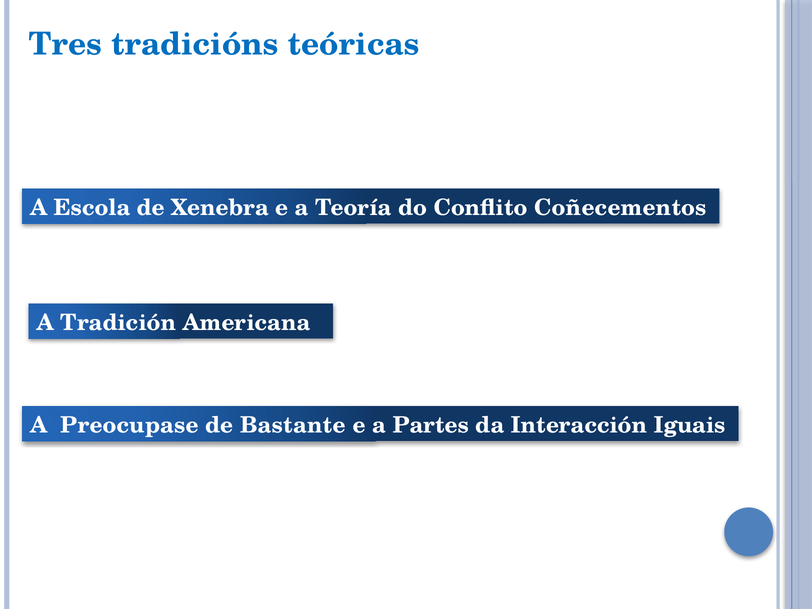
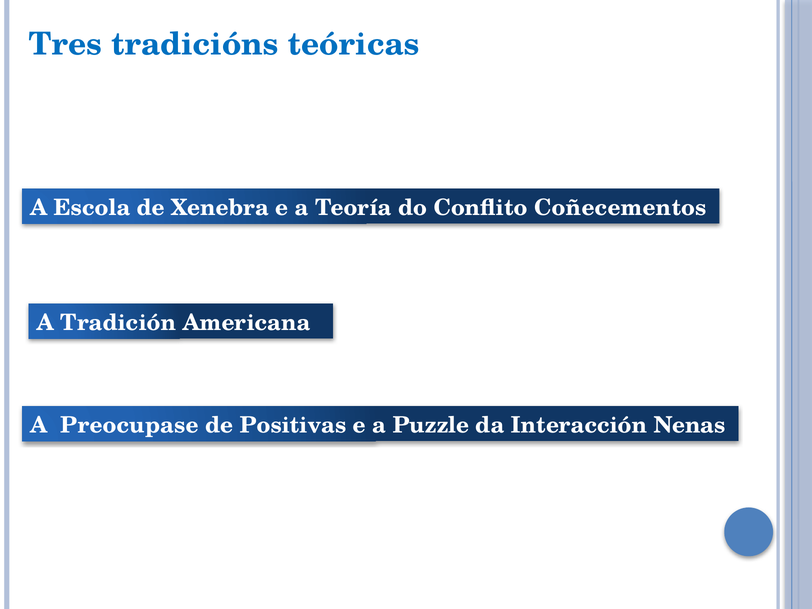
Bastante: Bastante -> Positivas (293, 425)
Partes: Partes -> Puzzle (431, 425)
Iguais: Iguais -> Nenas (690, 425)
